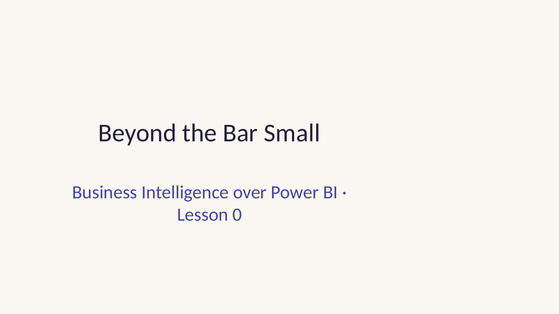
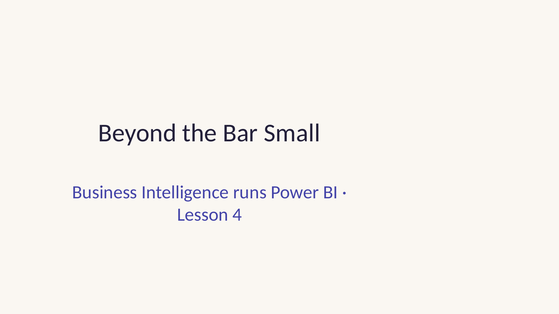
over: over -> runs (250, 193)
0: 0 -> 4 (237, 215)
